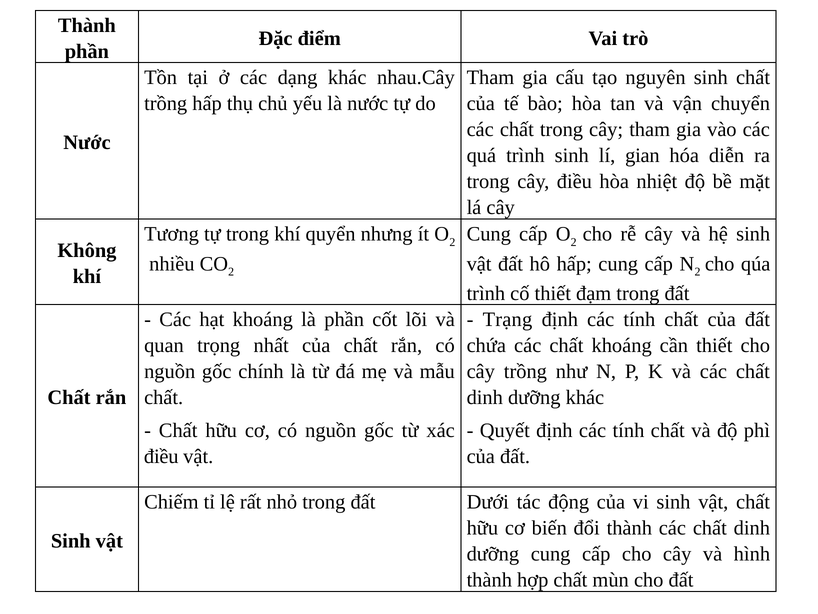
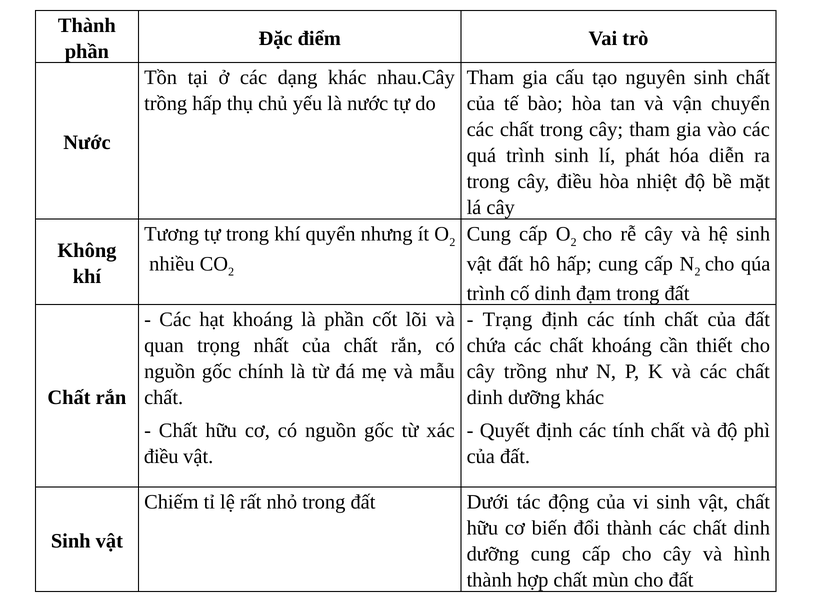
gian: gian -> phát (642, 155)
cố thiết: thiết -> dinh (553, 293)
